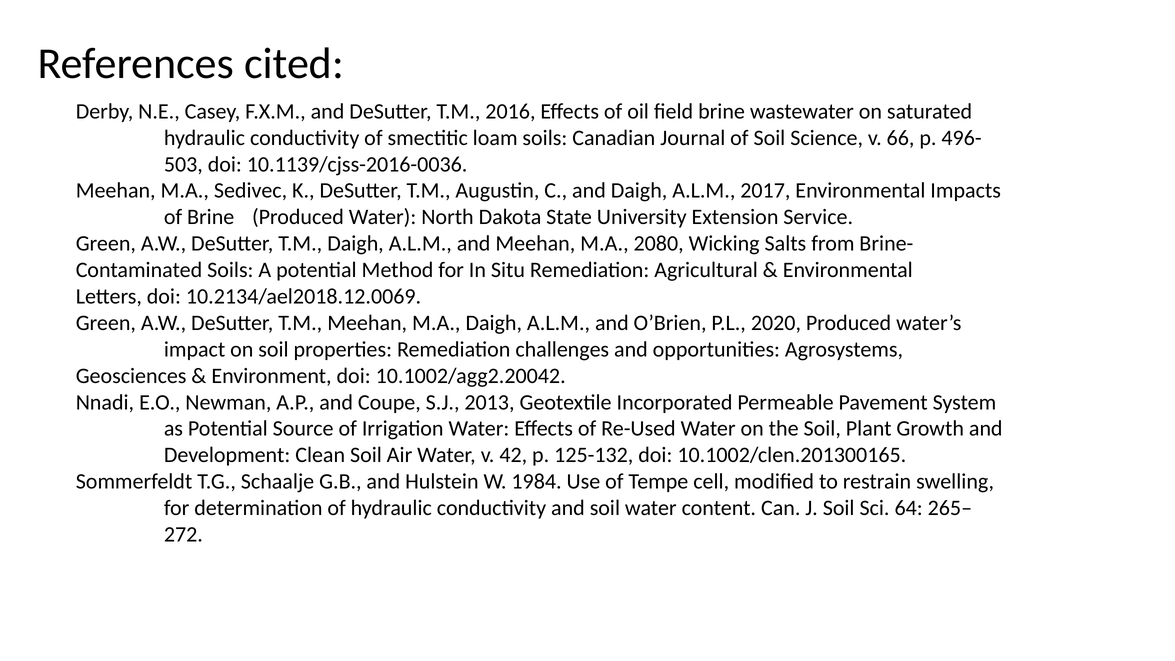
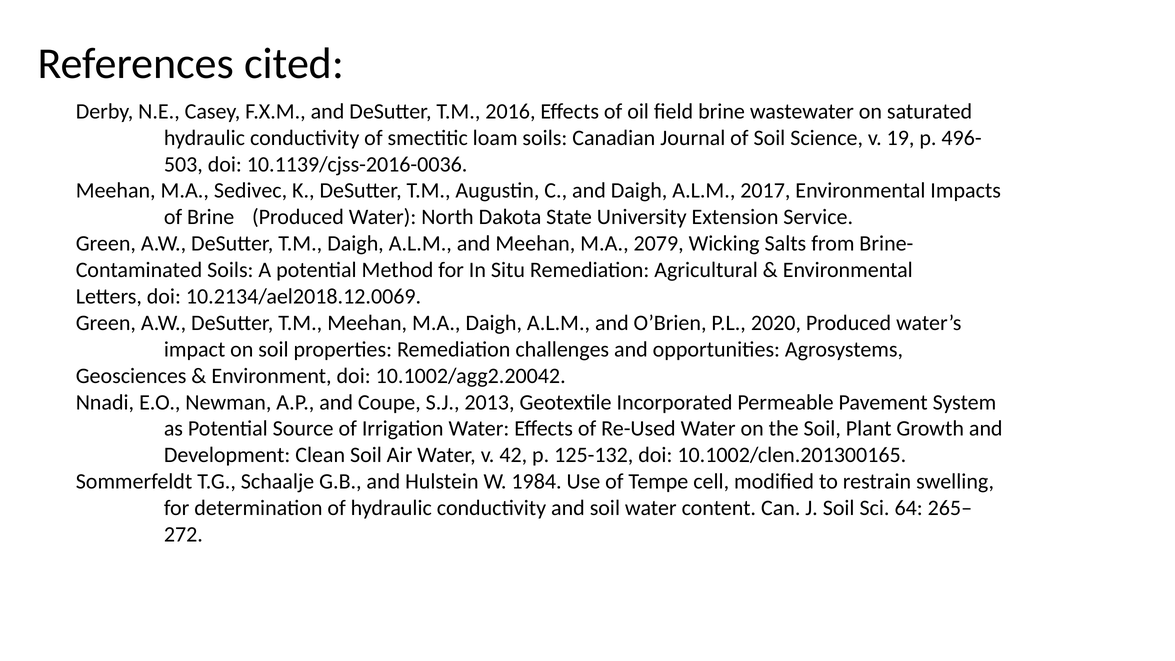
66: 66 -> 19 (901, 138)
2080: 2080 -> 2079 (659, 244)
